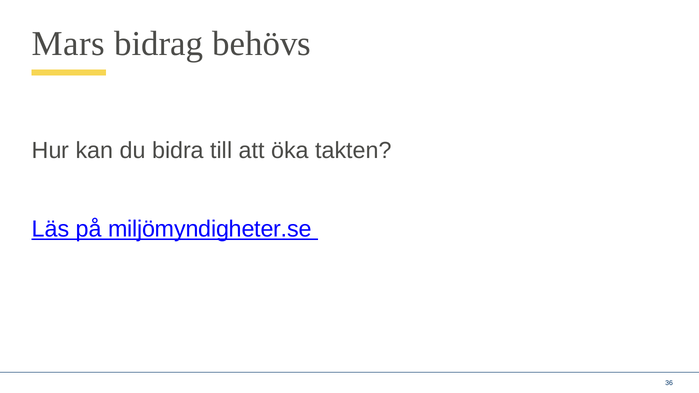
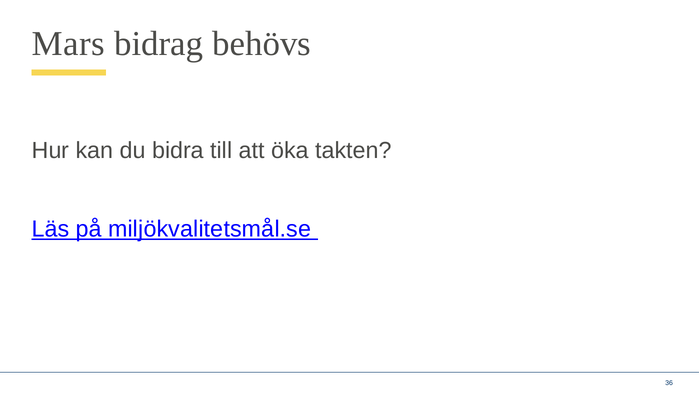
miljömyndigheter.se: miljömyndigheter.se -> miljökvalitetsmål.se (210, 229)
